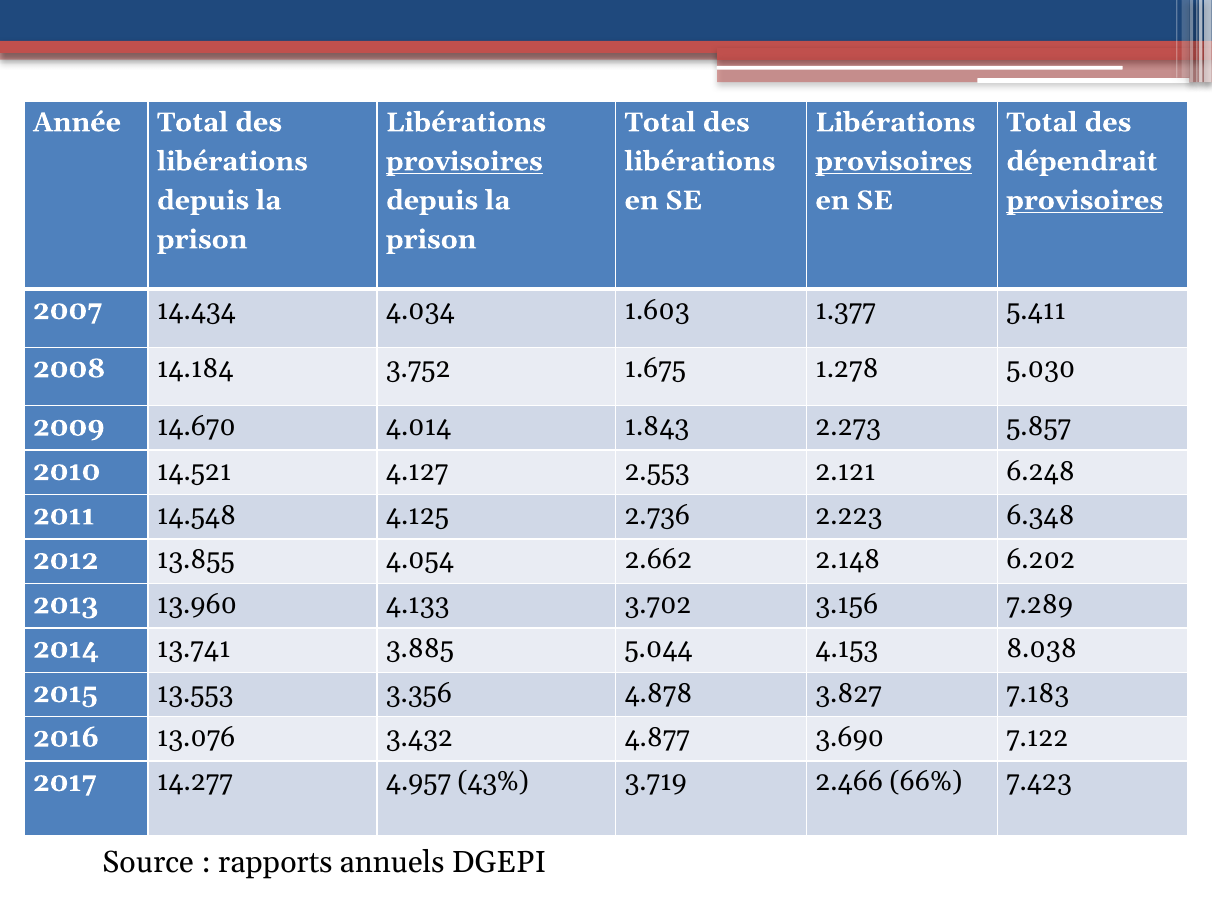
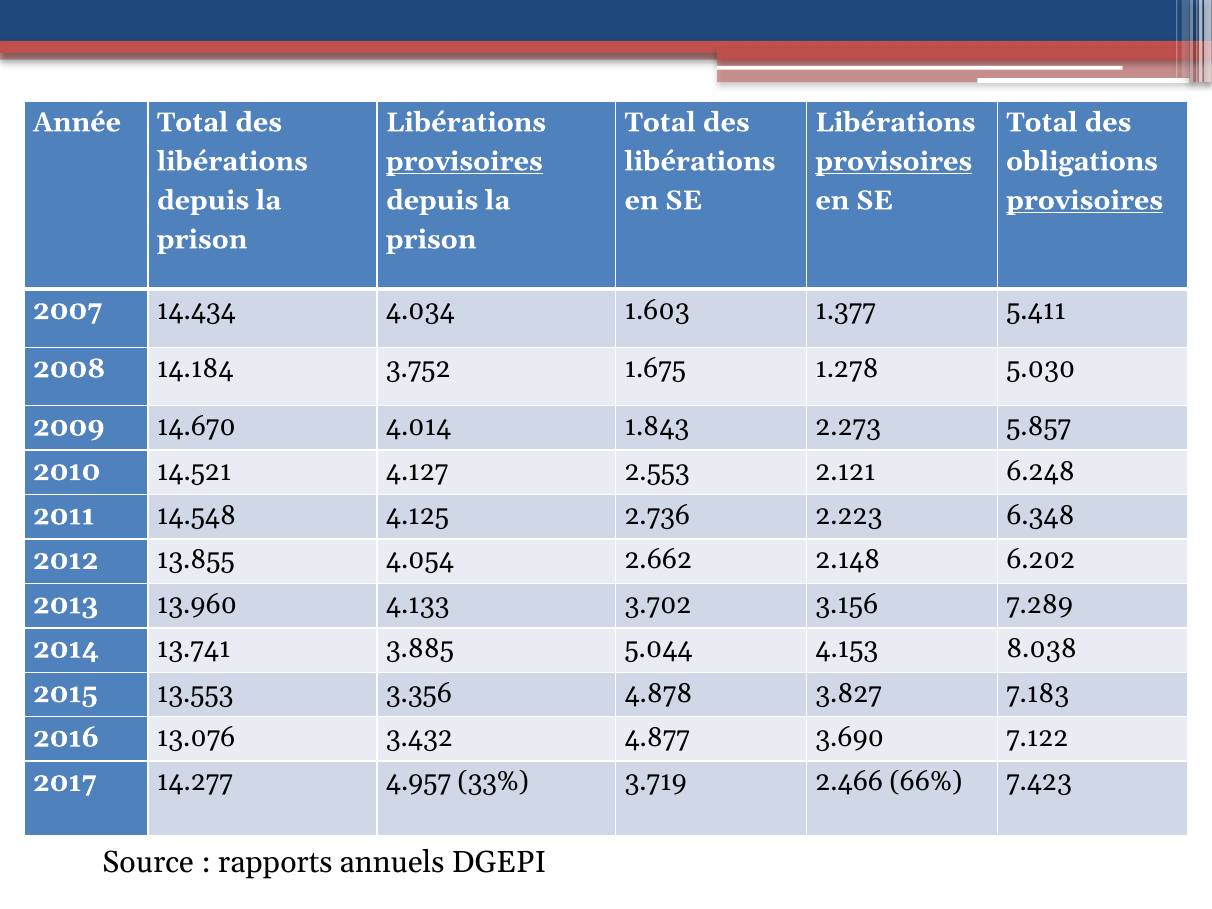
dépendrait: dépendrait -> obligations (1082, 161)
43%: 43% -> 33% (493, 782)
